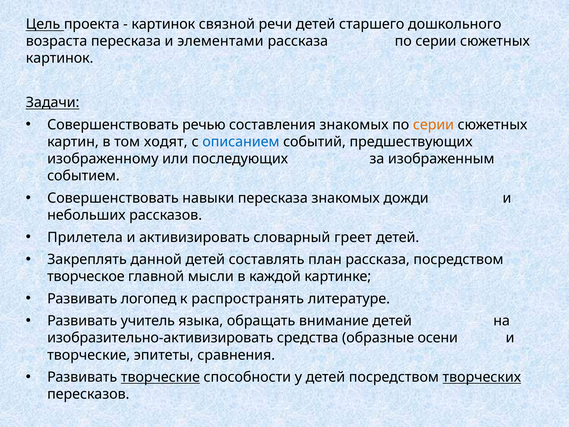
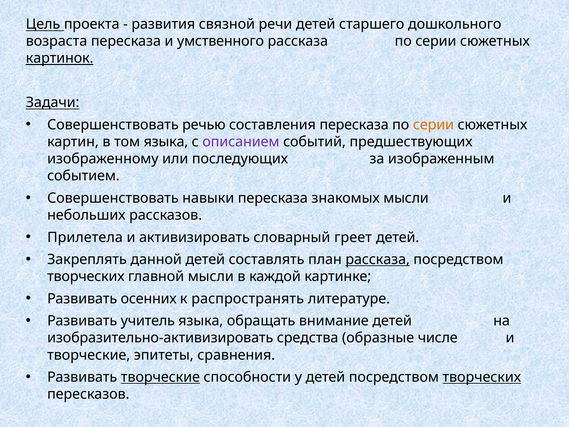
картинок: картинок -> развития (163, 24)
элементами: элементами -> умственного (221, 41)
картинок underline: none -> present (60, 58)
составления знакомых: знакомых -> пересказа (354, 125)
том ходят: ходят -> языка (166, 142)
описанием colour: blue -> purple (241, 142)
знакомых дожди: дожди -> мысли (406, 198)
рассказа underline: none -> present (378, 259)
творческое: творческое -> творческих (86, 276)
логопед: логопед -> осенних (149, 299)
осени: осени -> числе (438, 338)
